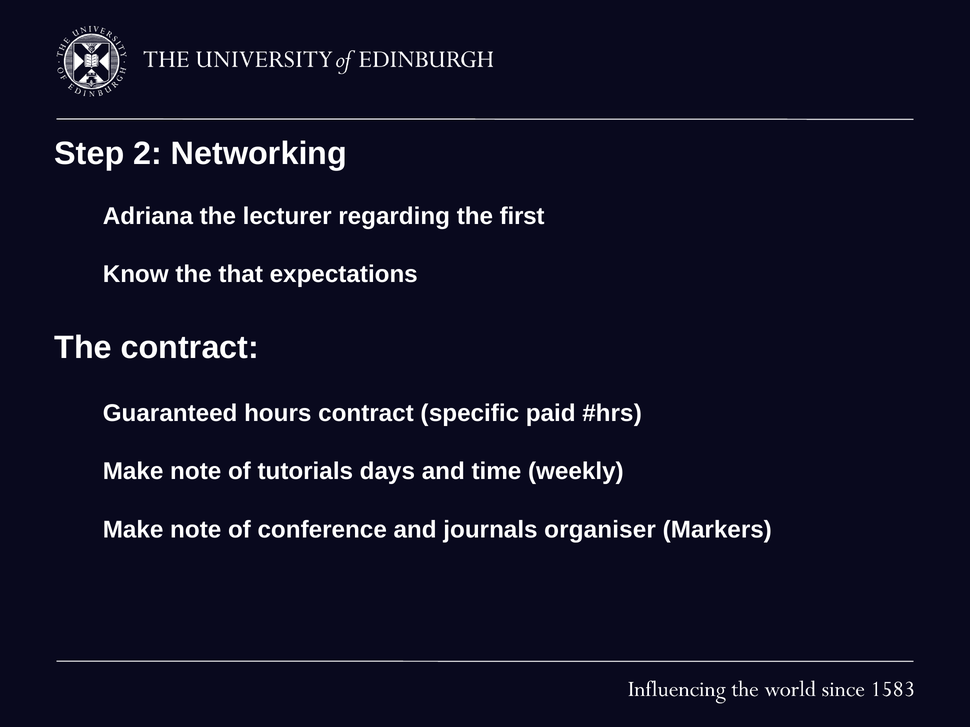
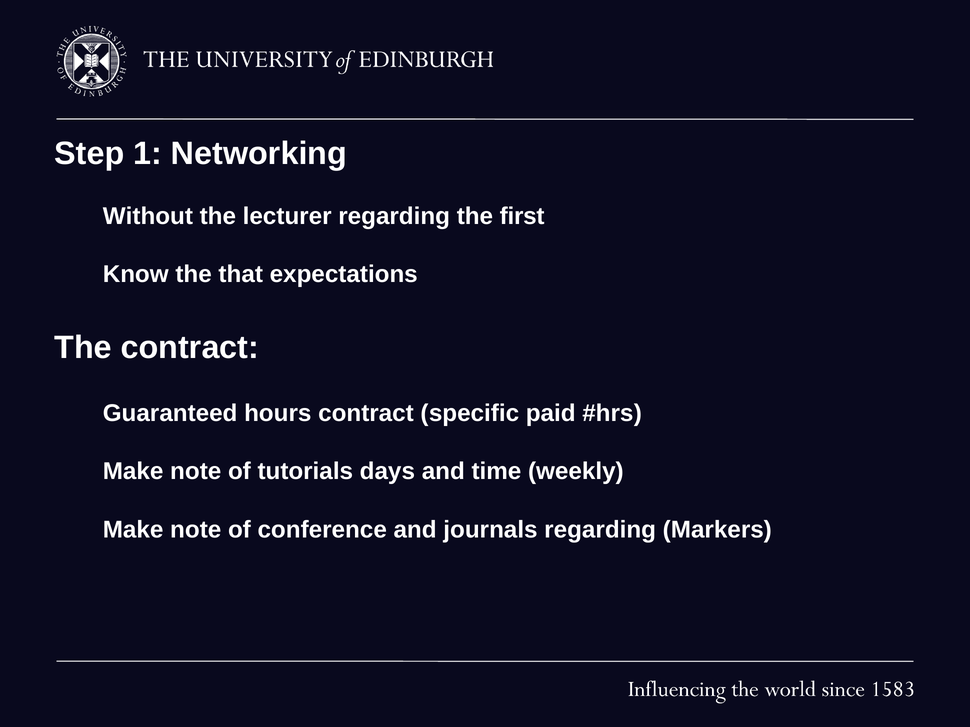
2: 2 -> 1 (148, 154)
Adriana: Adriana -> Without (148, 216)
journals organiser: organiser -> regarding (600, 530)
